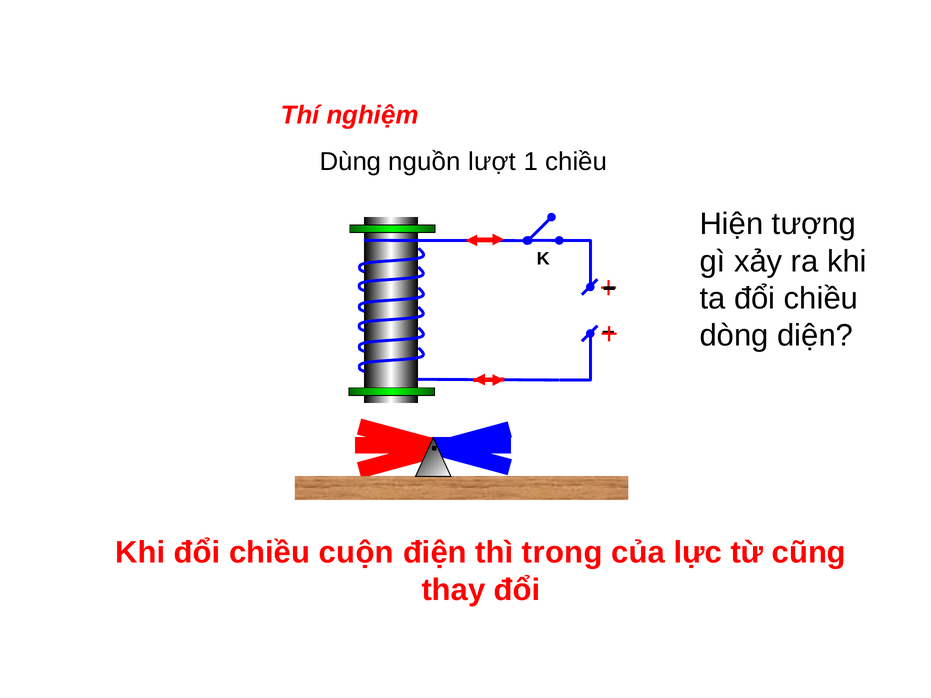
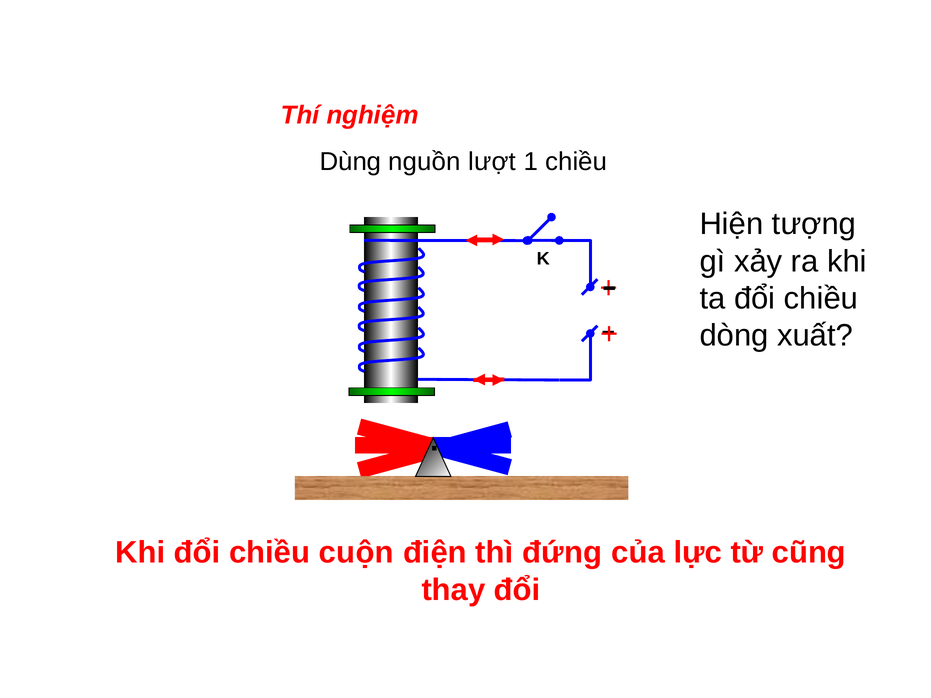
diện: diện -> xuất (815, 336)
trong: trong -> đứng (562, 553)
